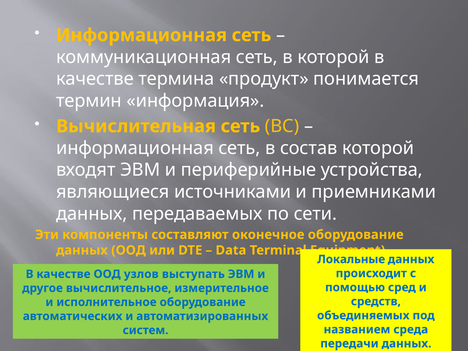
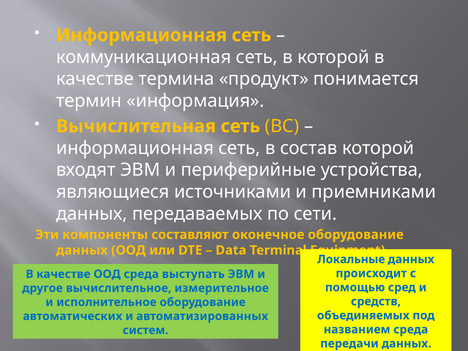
ООД узлов: узлов -> среда (141, 274)
